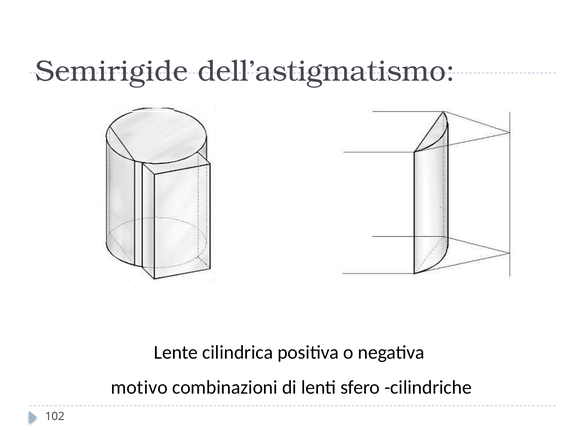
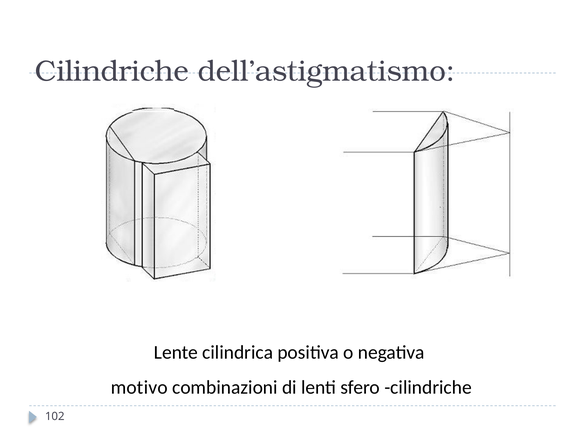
Semirigide: Semirigide -> Cilindriche (112, 71)
